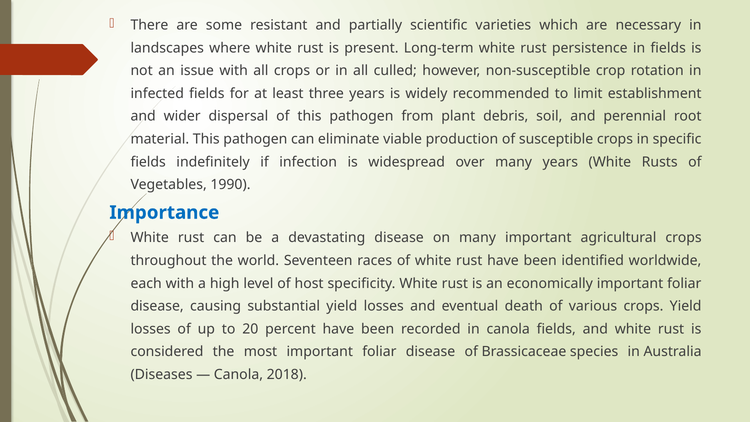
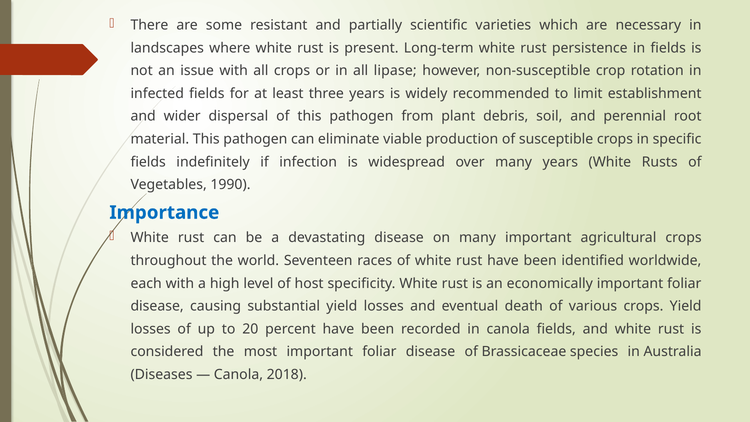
culled: culled -> lipase (395, 71)
